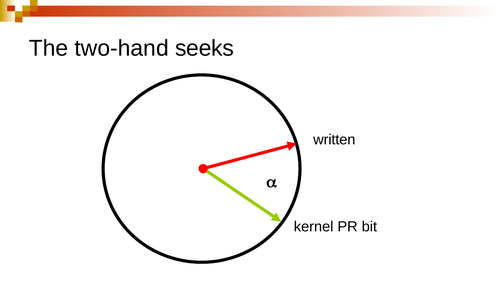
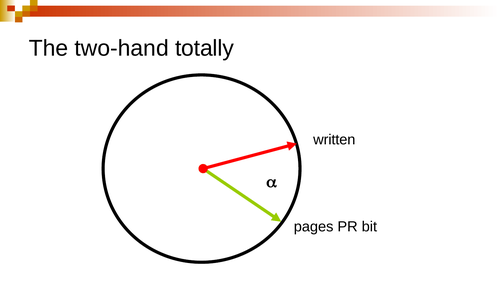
seeks: seeks -> totally (204, 48)
kernel: kernel -> pages (314, 227)
